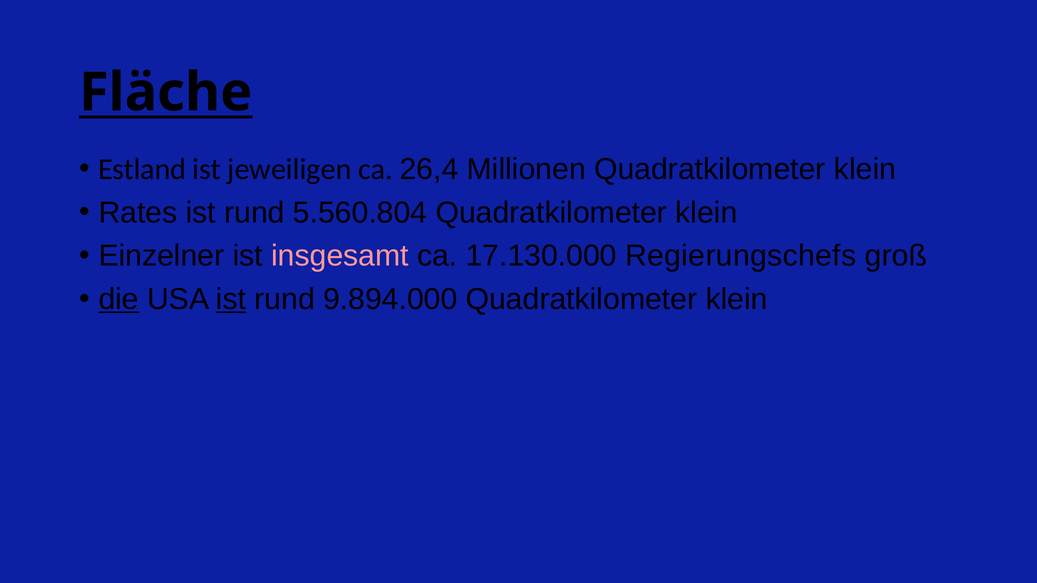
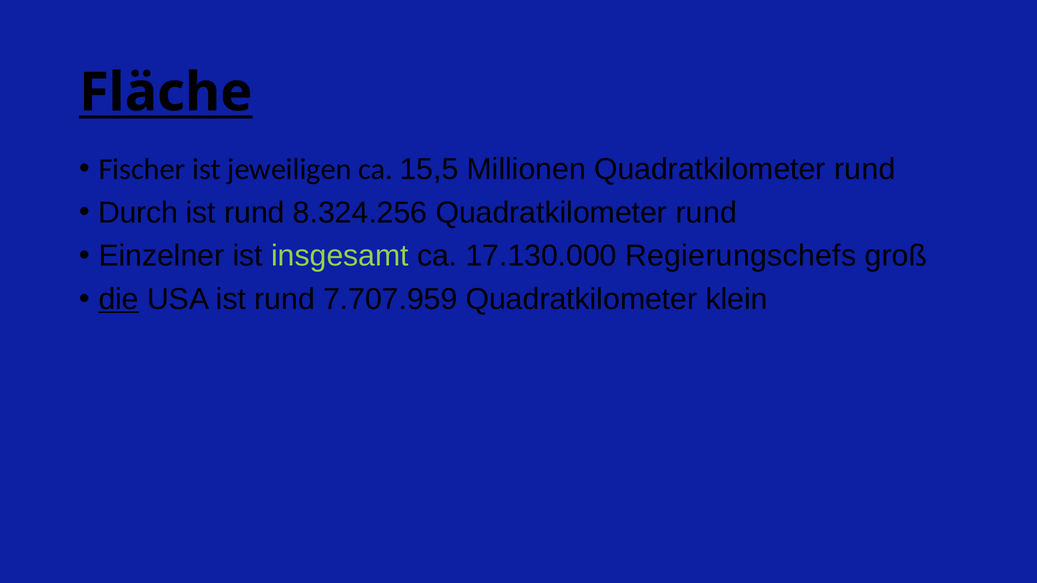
Estland: Estland -> Fischer (142, 169)
26,4: 26,4 -> 15,5 (429, 169)
Millionen Quadratkilometer klein: klein -> rund (865, 169)
Rates: Rates -> Durch (138, 213)
5.560.804: 5.560.804 -> 8.324.256 (360, 213)
klein: klein -> rund (706, 213)
insgesamt colour: pink -> light green (340, 256)
ist underline: present -> none (231, 299)
9.894.000: 9.894.000 -> 7.707.959 (390, 299)
